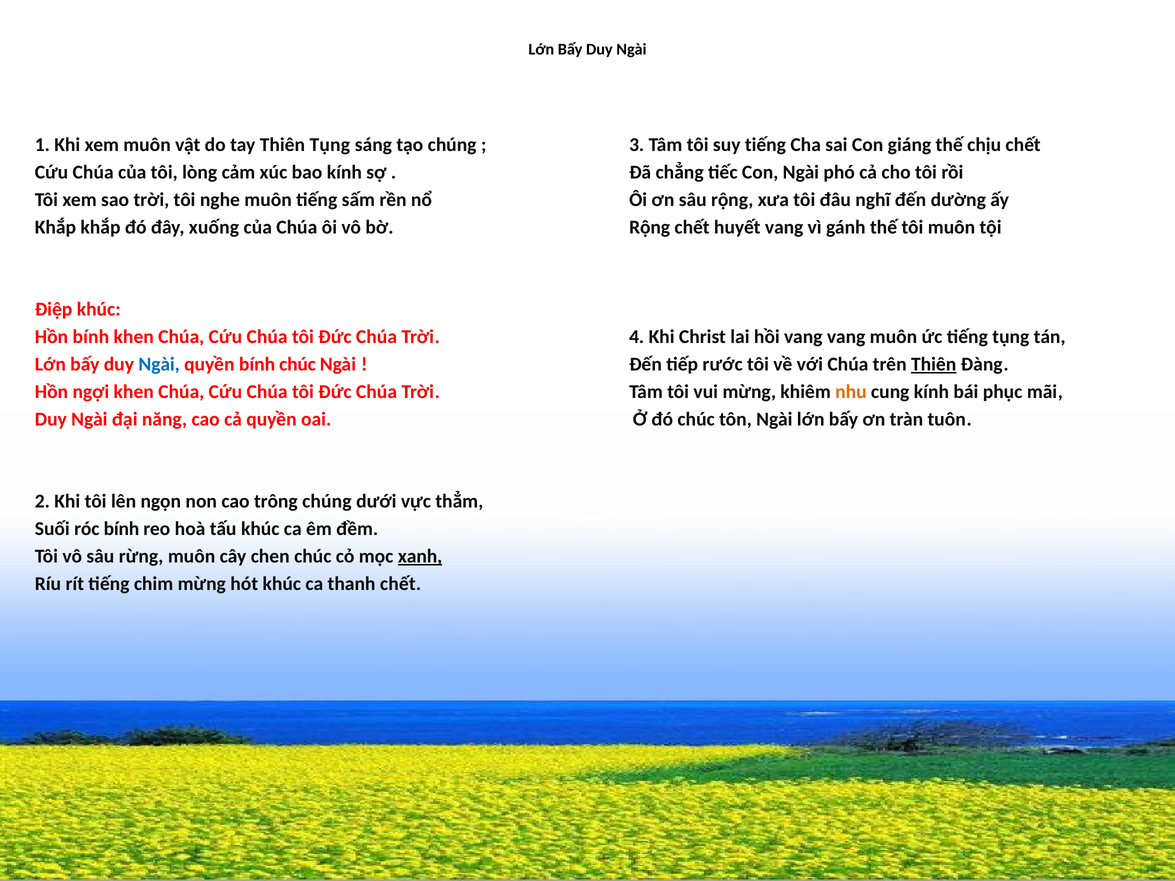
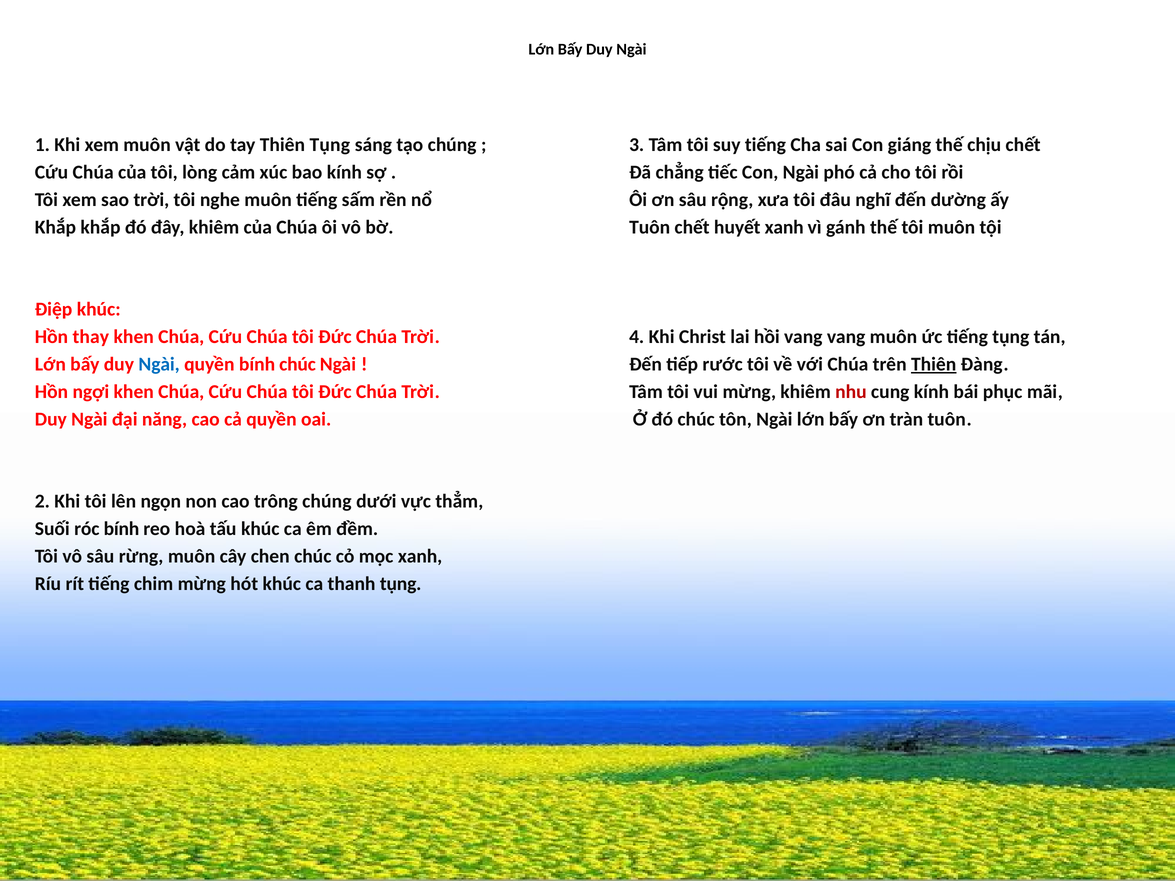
đây xuống: xuống -> khiêm (214, 227)
Rộng: Rộng -> Tuôn (650, 227)
huyết vang: vang -> xanh (784, 227)
Hồn bính: bính -> thay (91, 337)
nhu colour: orange -> red (851, 392)
xanh underline: present -> none (420, 556)
thanh chết: chết -> tụng (401, 584)
